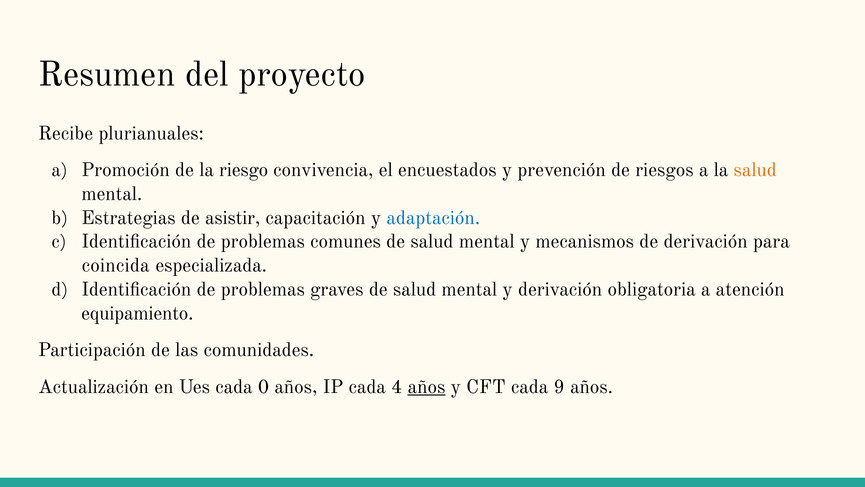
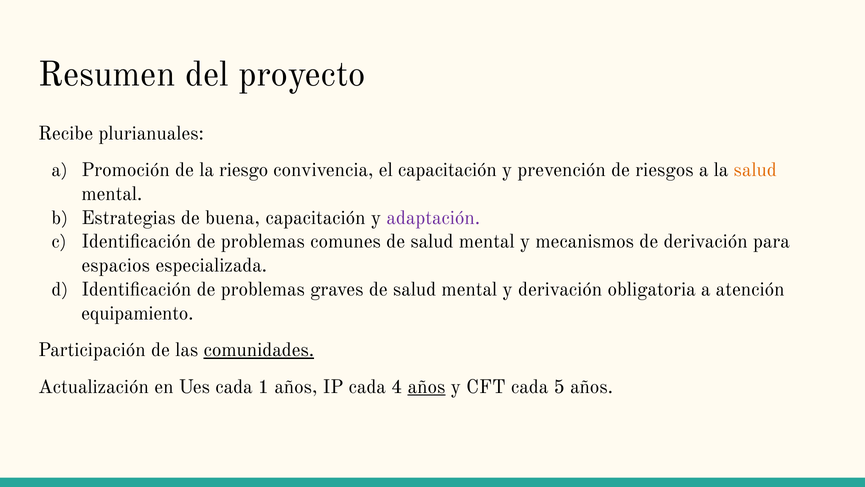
el encuestados: encuestados -> capacitación (447, 170)
asistir: asistir -> buena (233, 218)
adaptación colour: blue -> purple (433, 218)
coincida: coincida -> espacios (116, 265)
comunidades underline: none -> present (259, 350)
0: 0 -> 1 (263, 386)
9: 9 -> 5 (559, 386)
